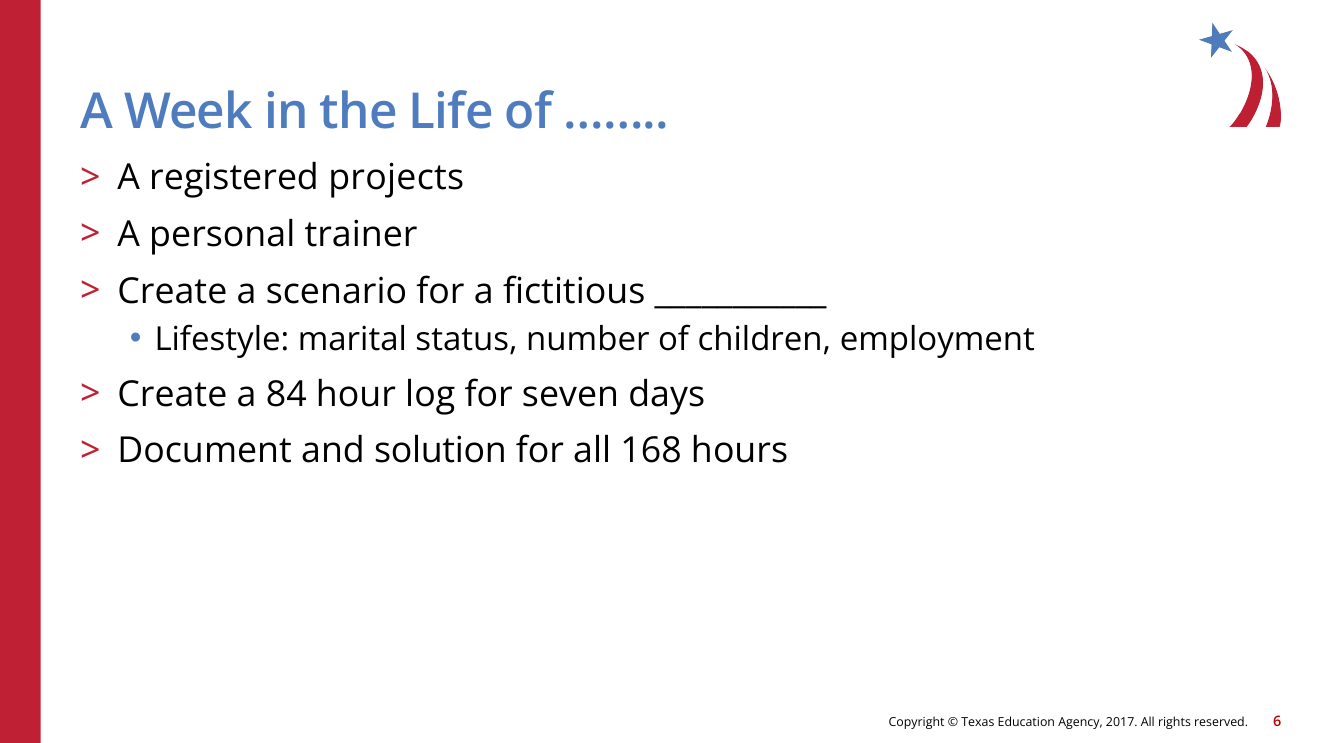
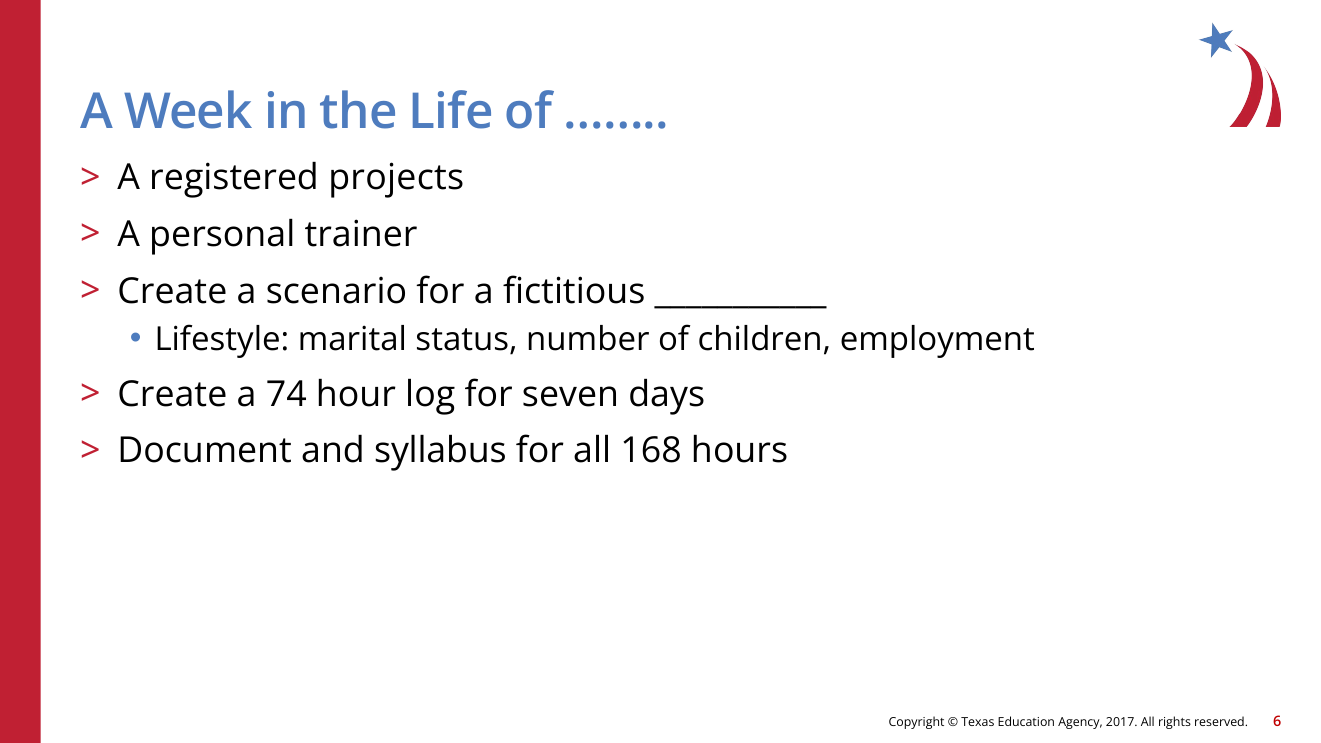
84: 84 -> 74 (286, 394)
solution: solution -> syllabus (440, 451)
